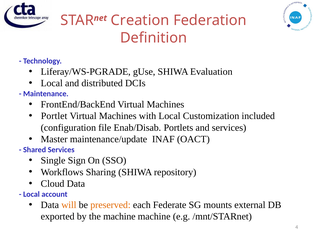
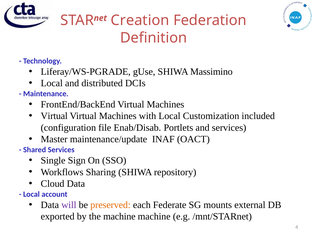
Evaluation: Evaluation -> Massimino (211, 72)
Portlet: Portlet -> Virtual (54, 116)
will colour: orange -> purple (69, 205)
